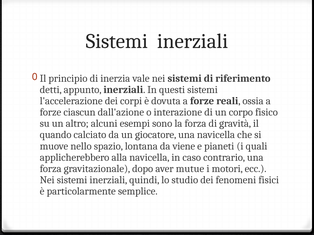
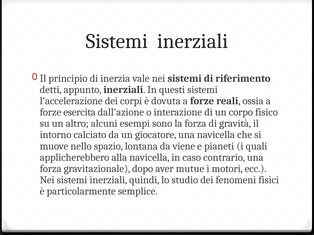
ciascun: ciascun -> esercita (80, 112)
quando: quando -> intorno (56, 135)
